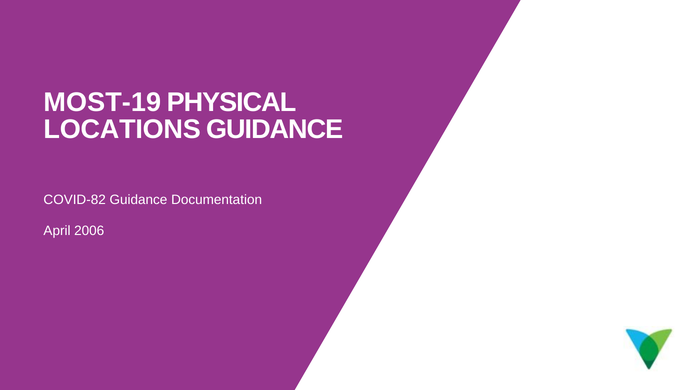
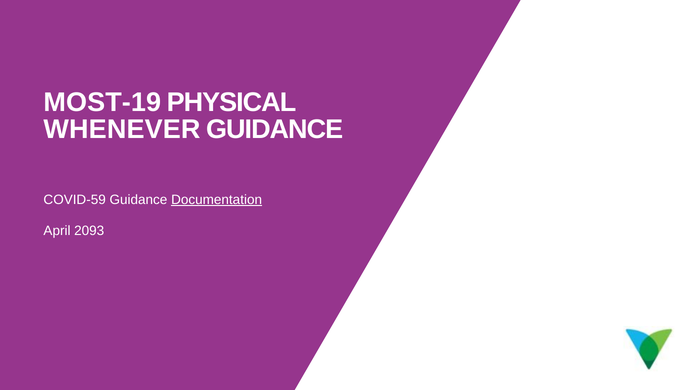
LOCATIONS: LOCATIONS -> WHENEVER (122, 129)
COVID-82: COVID-82 -> COVID-59 (75, 200)
Documentation underline: none -> present (217, 200)
2006: 2006 -> 2093 (89, 231)
